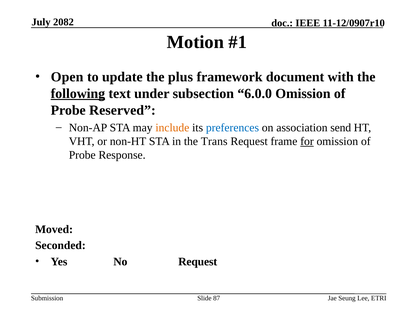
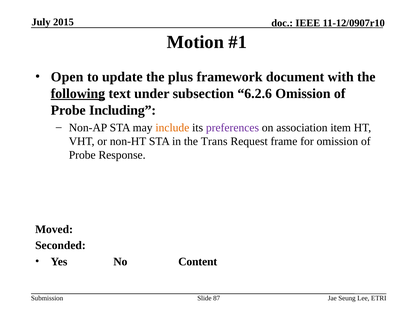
2082: 2082 -> 2015 (63, 22)
6.0.0: 6.0.0 -> 6.2.6 (255, 93)
Reserved: Reserved -> Including (123, 110)
preferences colour: blue -> purple (232, 127)
send: send -> item (341, 127)
for underline: present -> none (307, 141)
No Request: Request -> Content (198, 261)
